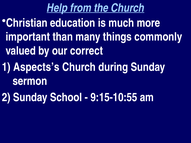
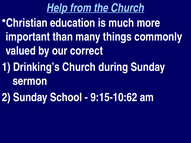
Aspects’s: Aspects’s -> Drinking’s (36, 67)
9:15-10:55: 9:15-10:55 -> 9:15-10:62 (114, 98)
